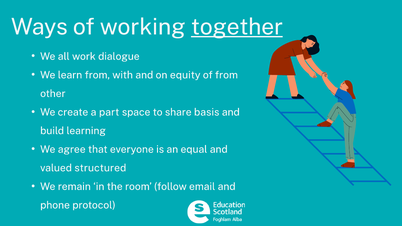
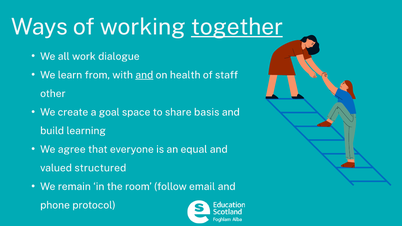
and underline: none -> present (144, 75)
equity: equity -> health (185, 75)
of from: from -> staff (226, 75)
part: part -> goal (109, 112)
